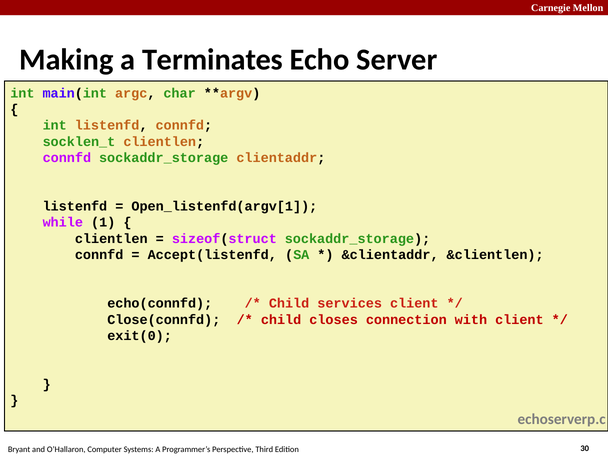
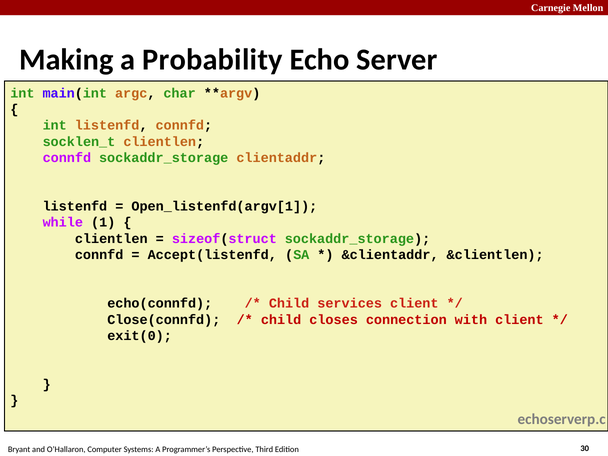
Terminates: Terminates -> Probability (212, 60)
